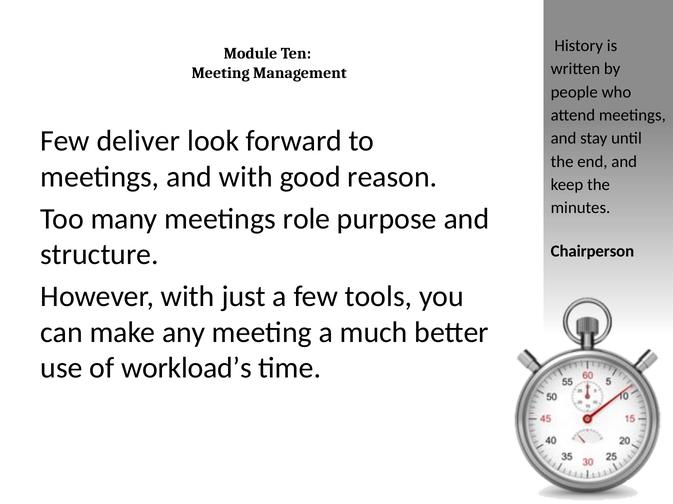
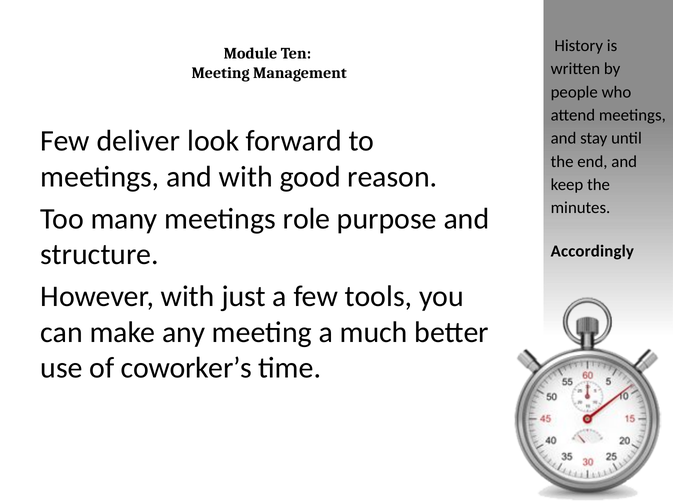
Chairperson: Chairperson -> Accordingly (592, 252)
workload’s: workload’s -> coworker’s (186, 369)
